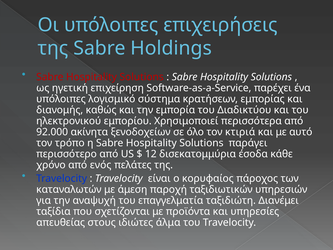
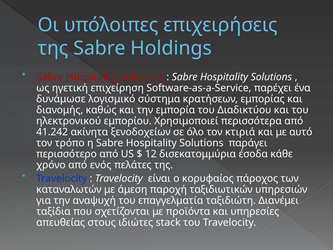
υπόλοιπες: υπόλοιπες -> δυνάμωσε (61, 99)
92.000: 92.000 -> 41.242 (52, 132)
άλμα: άλμα -> stack (168, 222)
